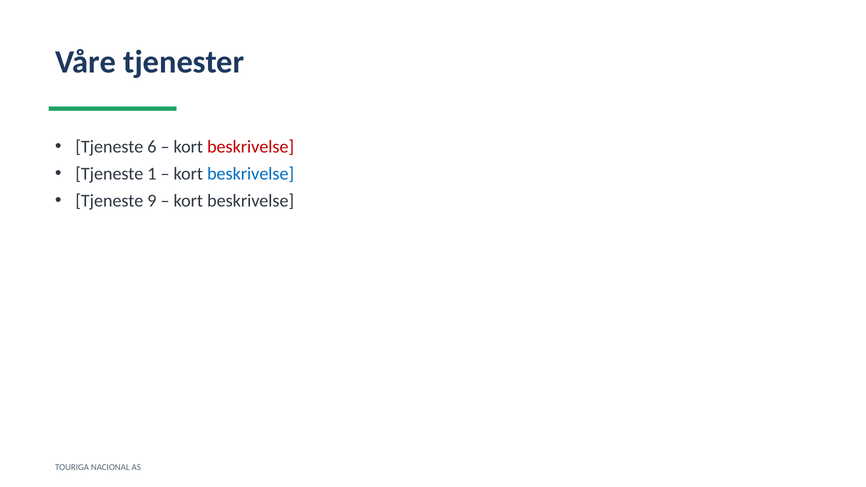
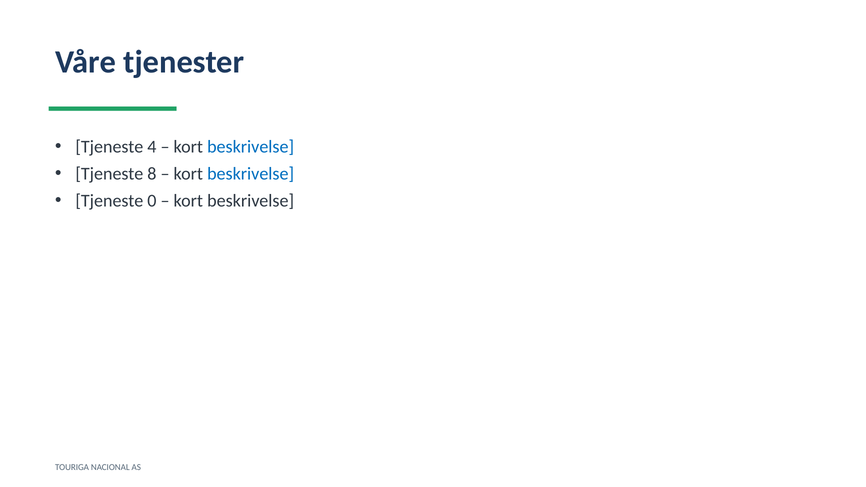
6: 6 -> 4 (152, 147)
beskrivelse colour: red -> blue (251, 147)
1: 1 -> 8 (152, 174)
9: 9 -> 0 (152, 201)
